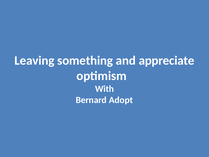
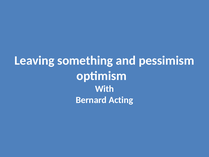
appreciate: appreciate -> pessimism (166, 60)
Adopt: Adopt -> Acting (121, 100)
